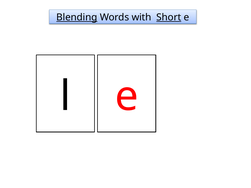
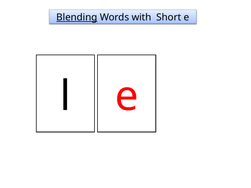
Short underline: present -> none (169, 17)
